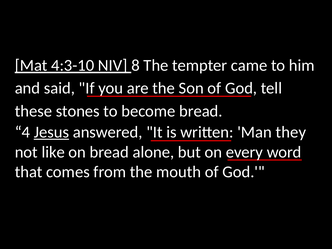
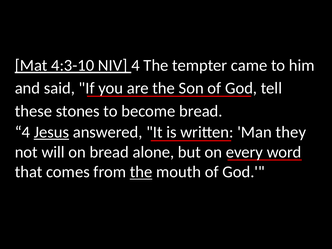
8: 8 -> 4 (135, 65)
like: like -> will (53, 152)
the underline: none -> present (141, 172)
